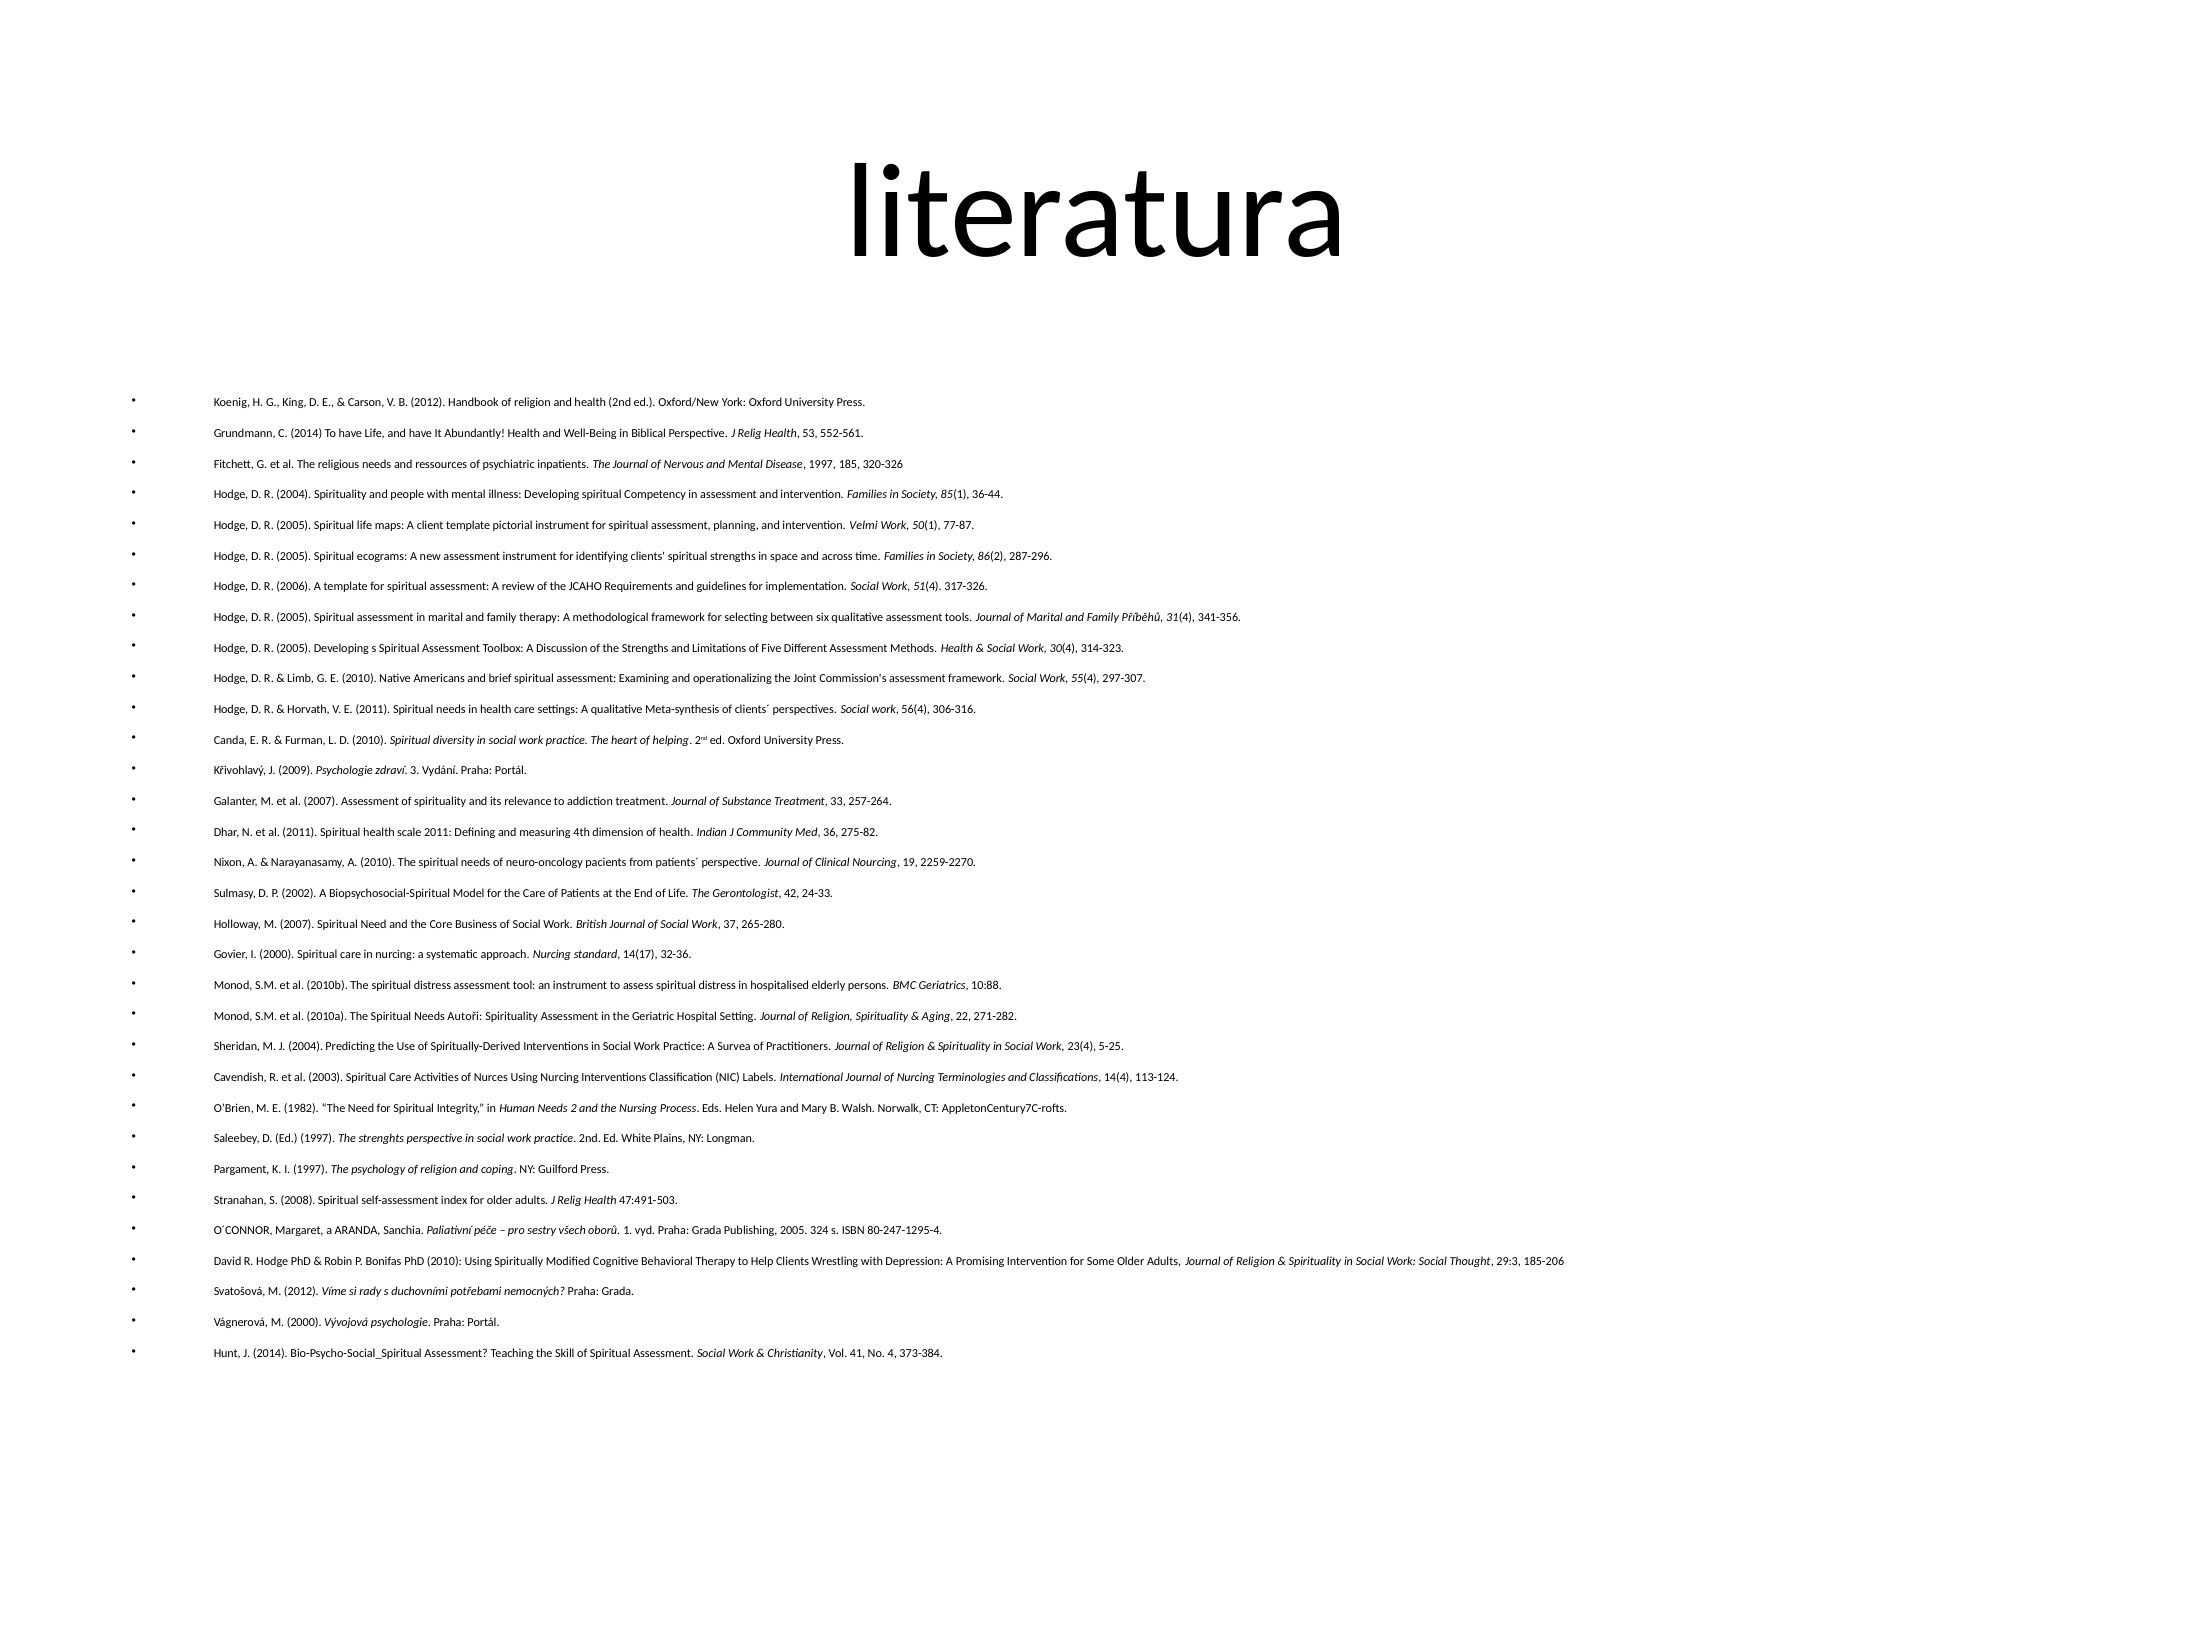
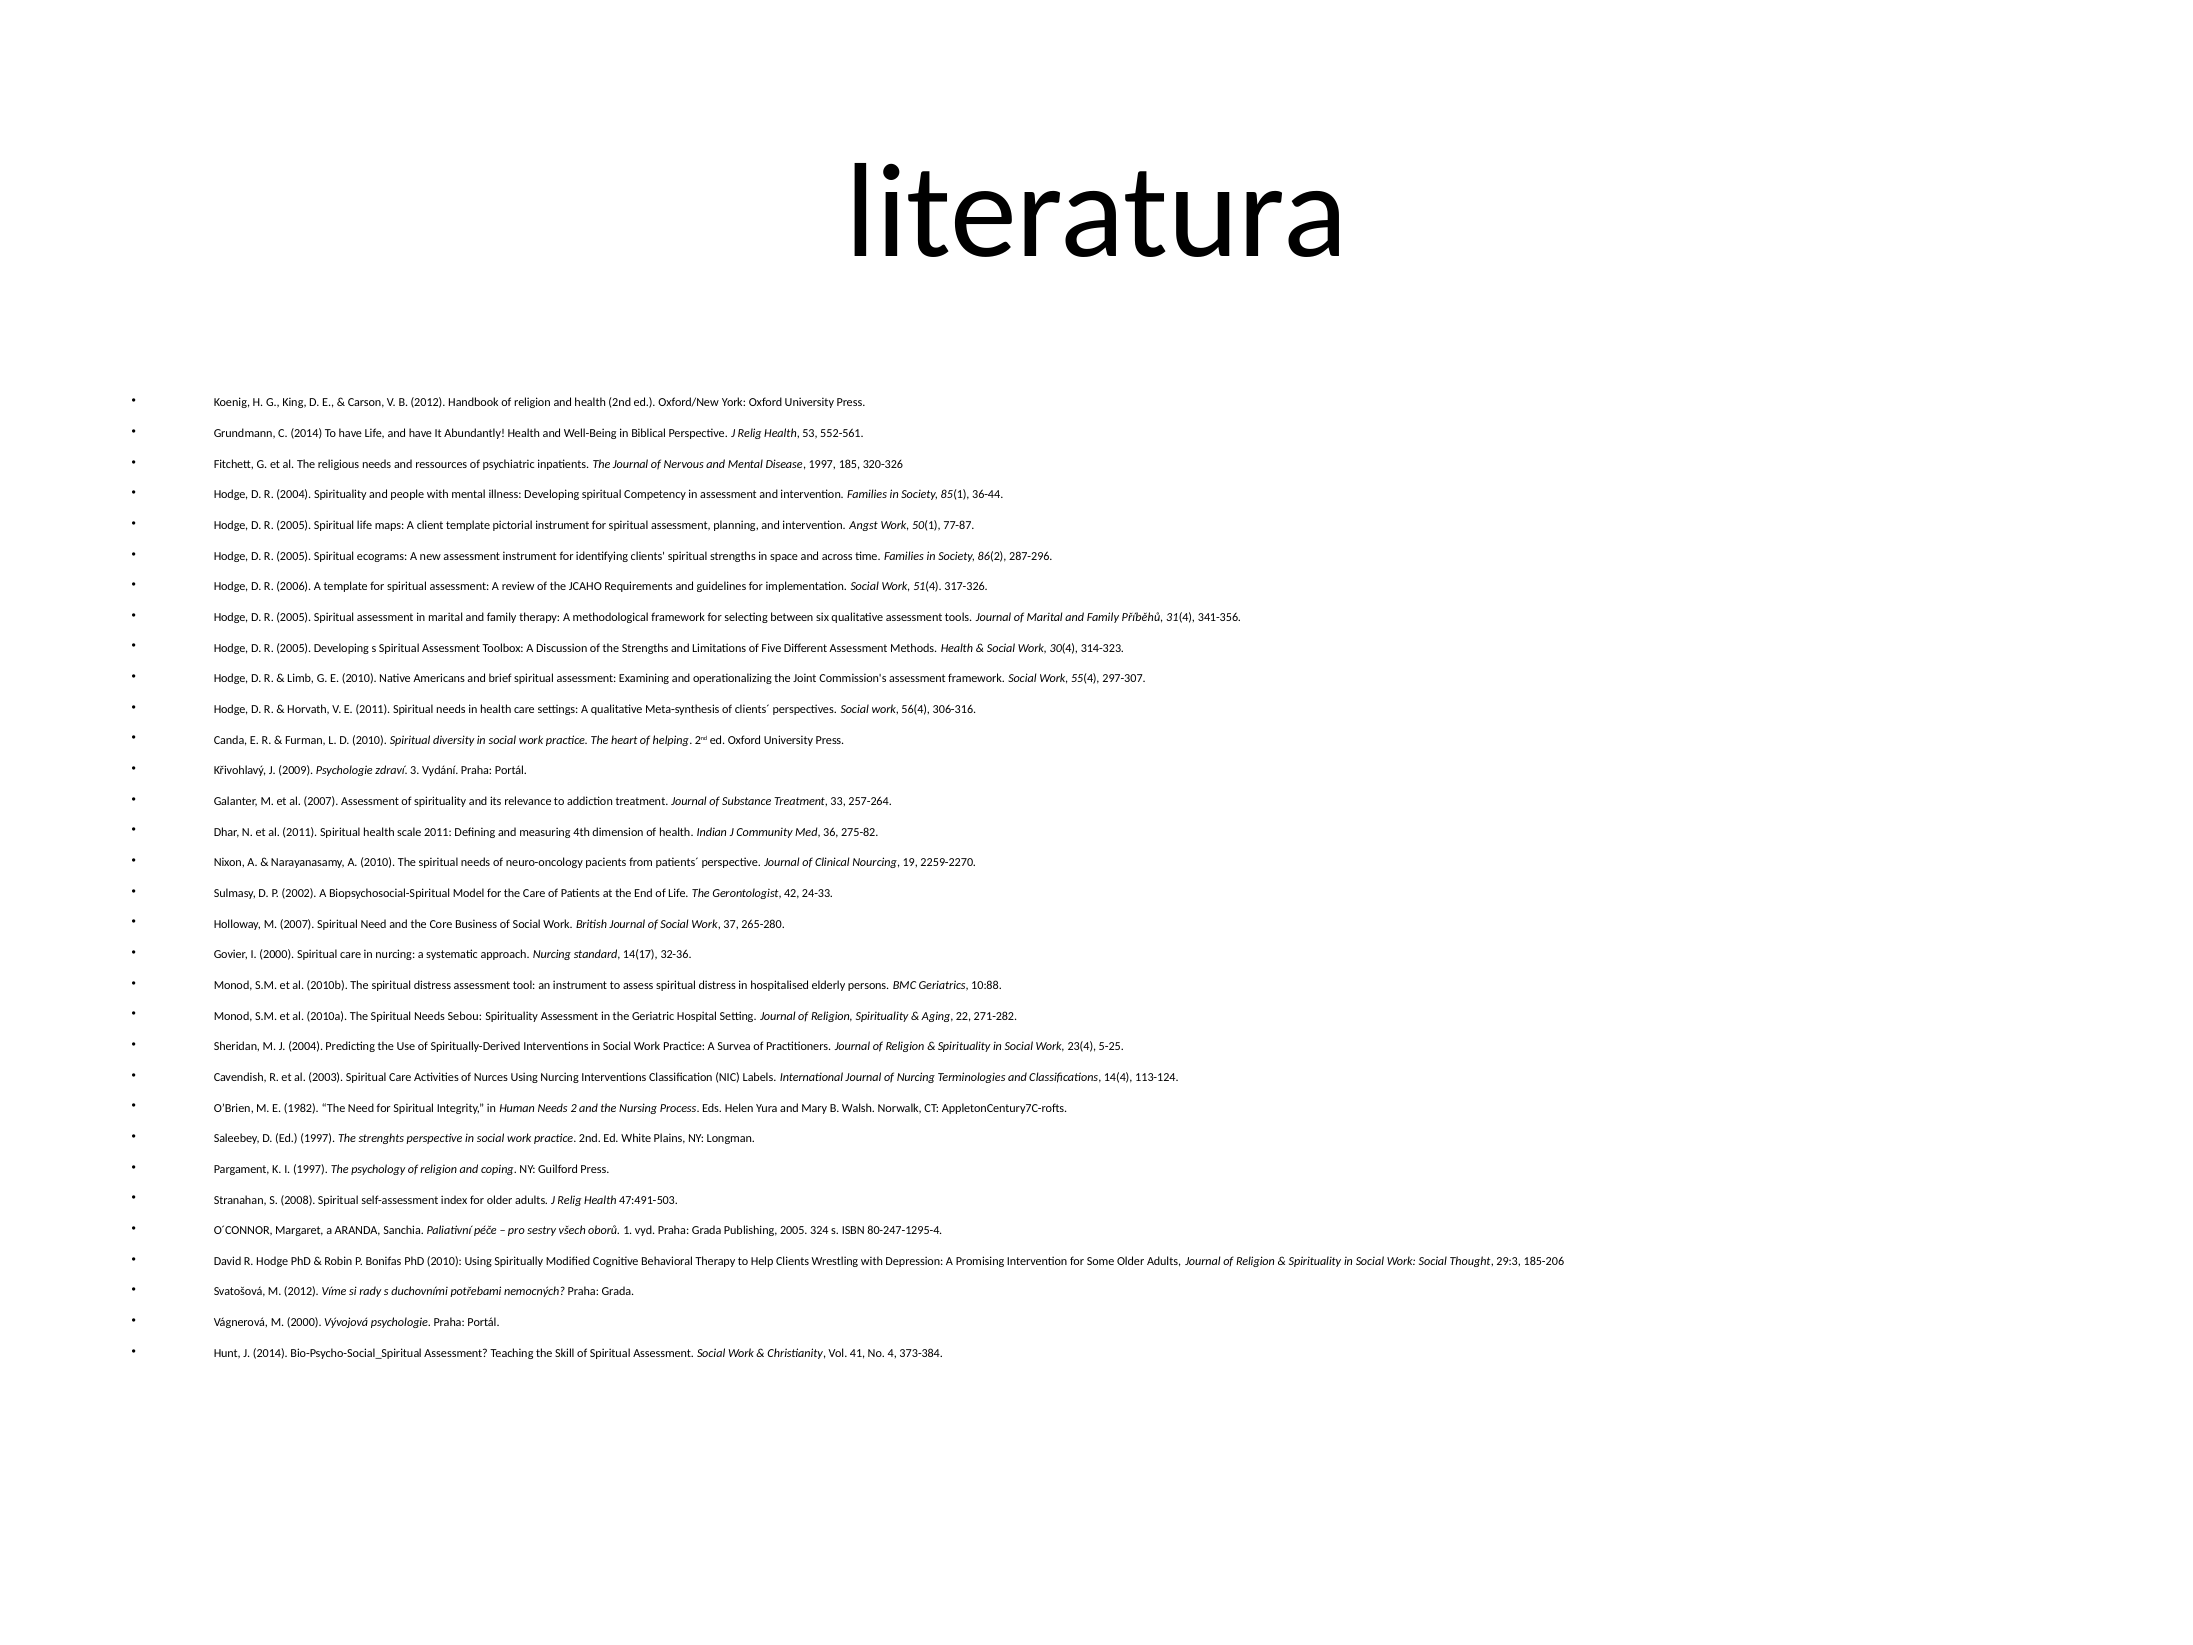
Velmi: Velmi -> Angst (864, 525)
Autoři: Autoři -> Sebou (465, 1016)
